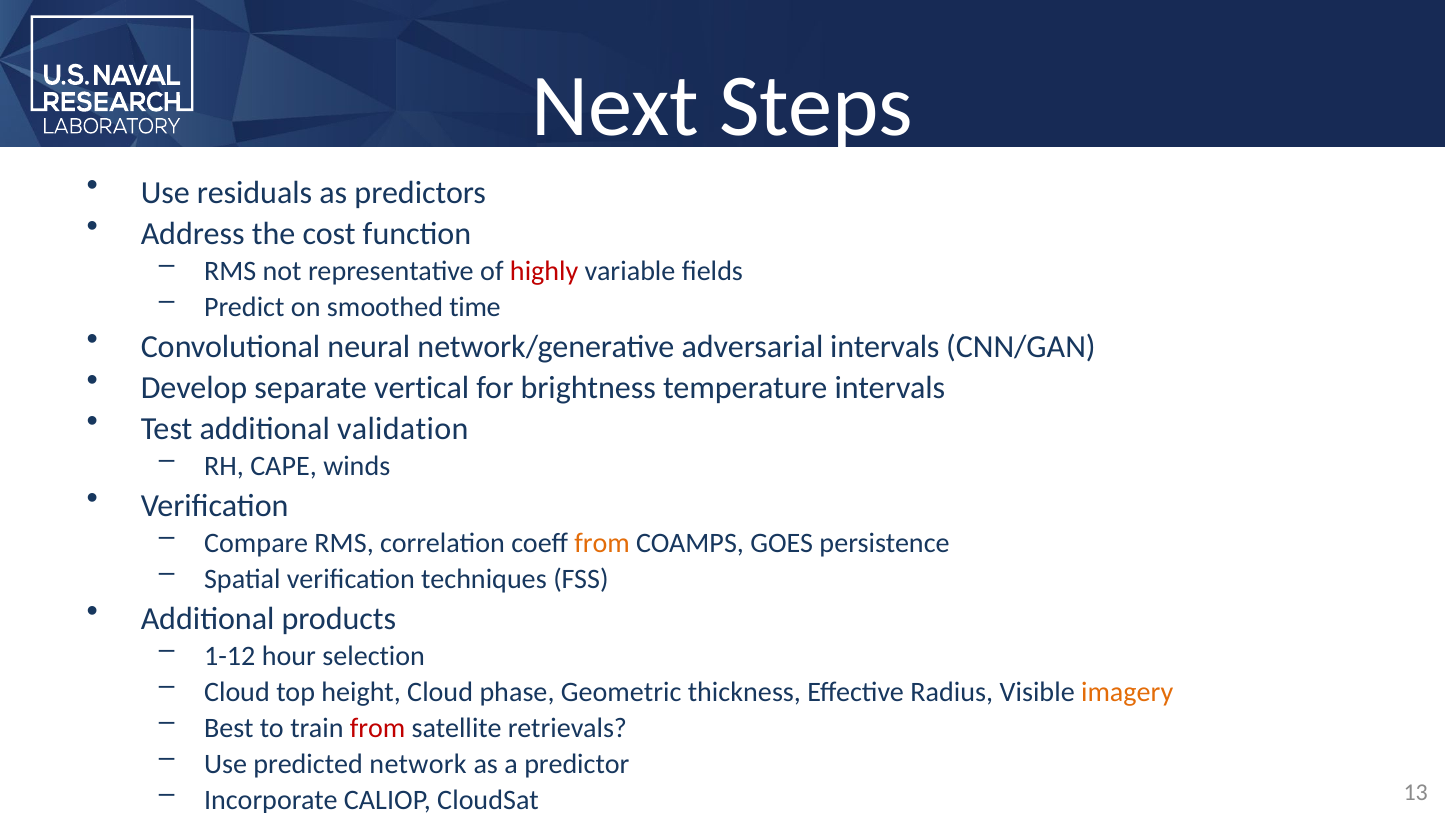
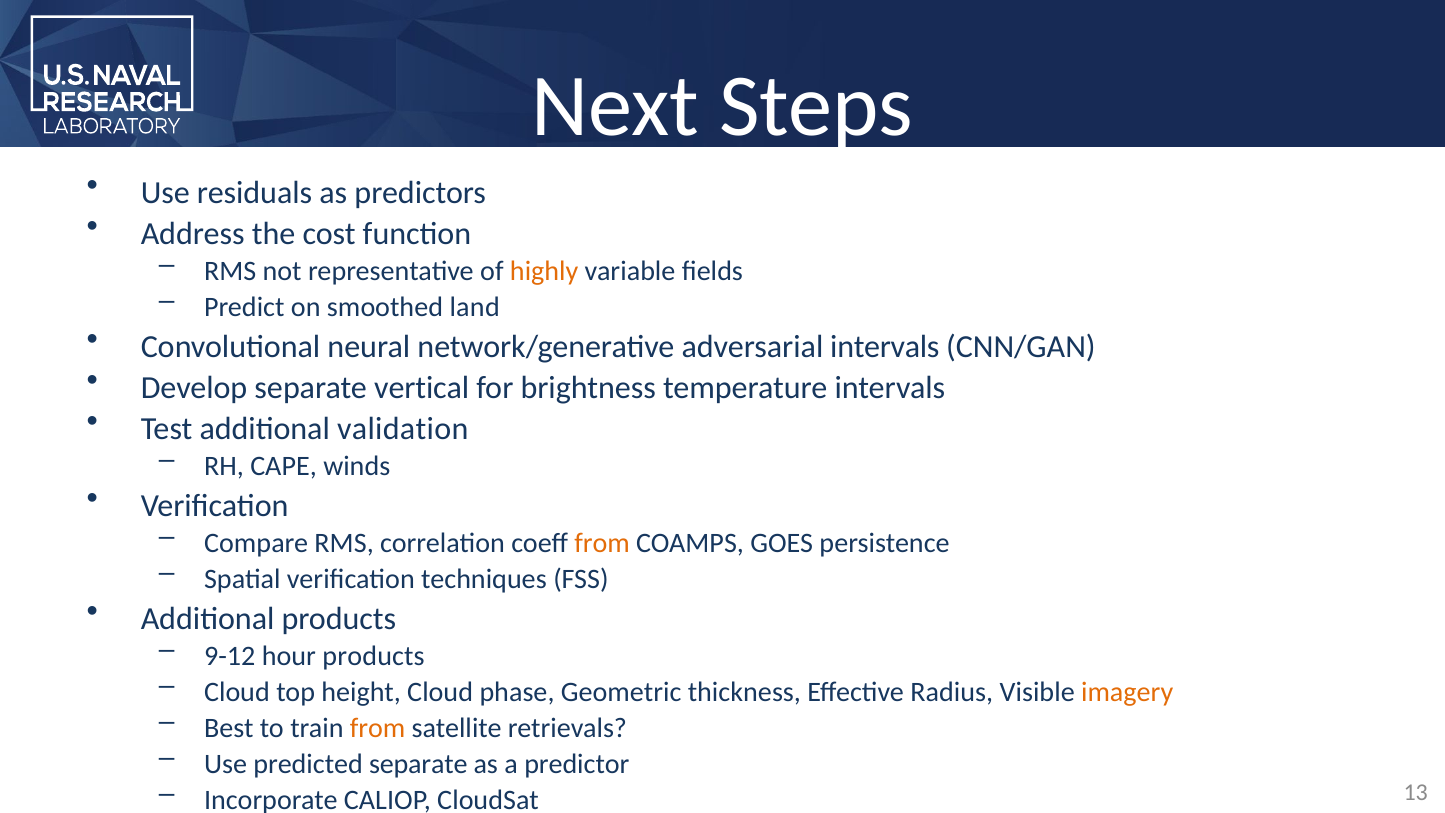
highly colour: red -> orange (544, 271)
time: time -> land (475, 307)
1-12: 1-12 -> 9-12 (230, 657)
hour selection: selection -> products (374, 657)
from colour: red -> orange (378, 728)
predicted network: network -> separate (418, 764)
